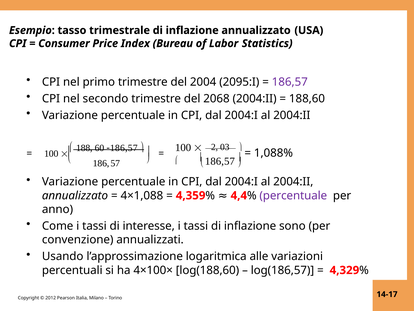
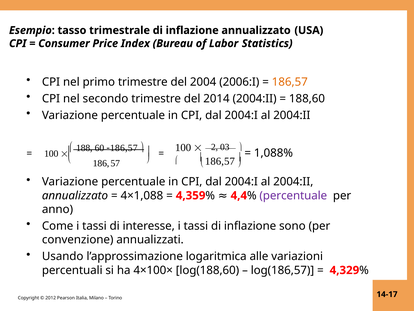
2095:I: 2095:I -> 2006:I (239, 82)
186,57 colour: purple -> orange (290, 82)
2068: 2068 -> 2014 (216, 98)
